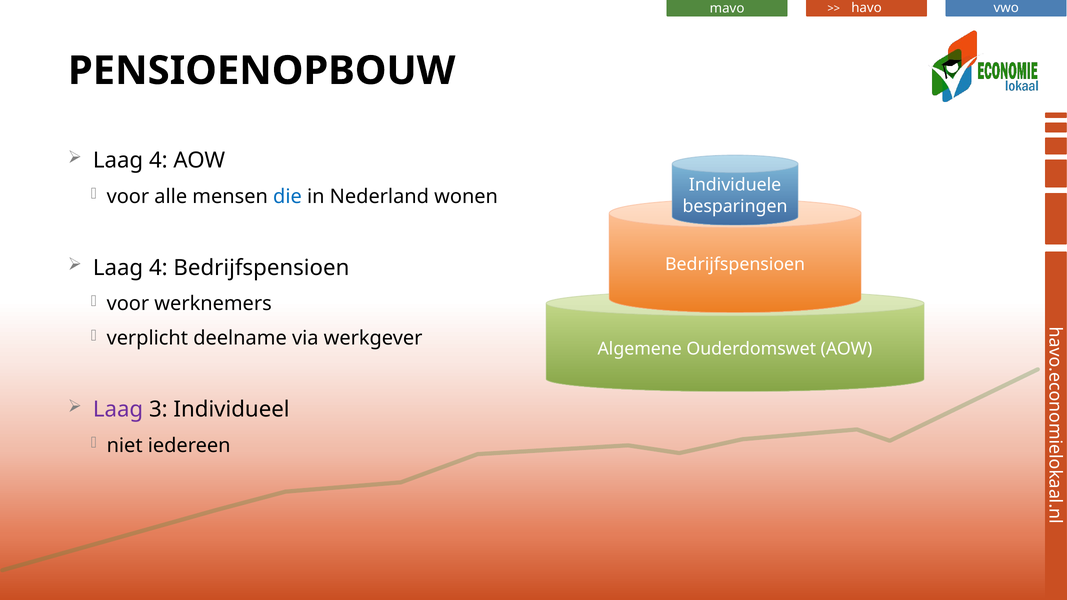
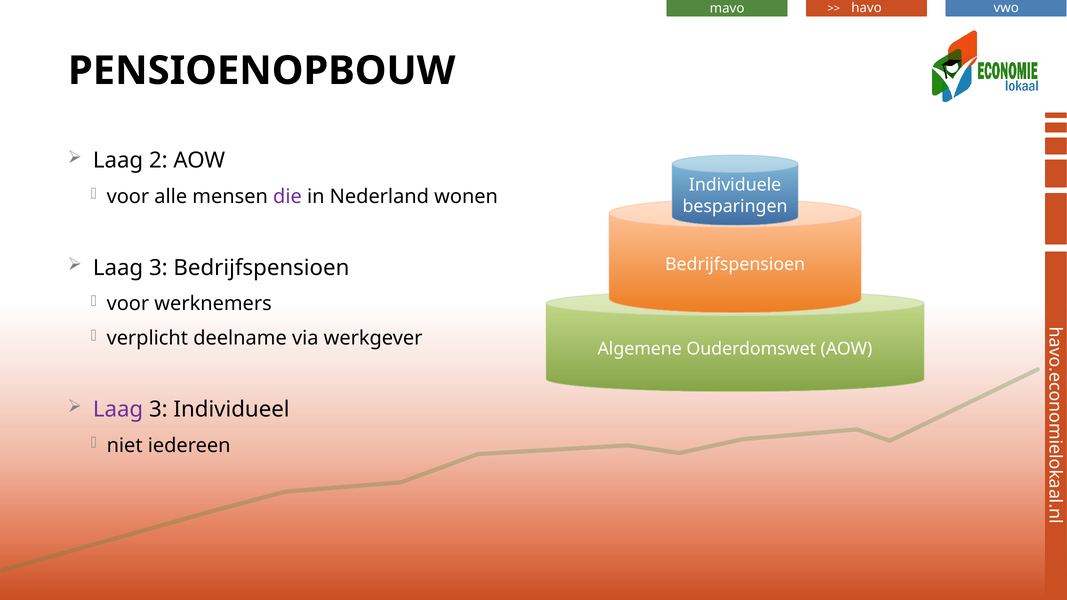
4: 4 -> 2 (158, 161)
die colour: blue -> purple (287, 197)
4: 4 -> 3 (158, 268)
